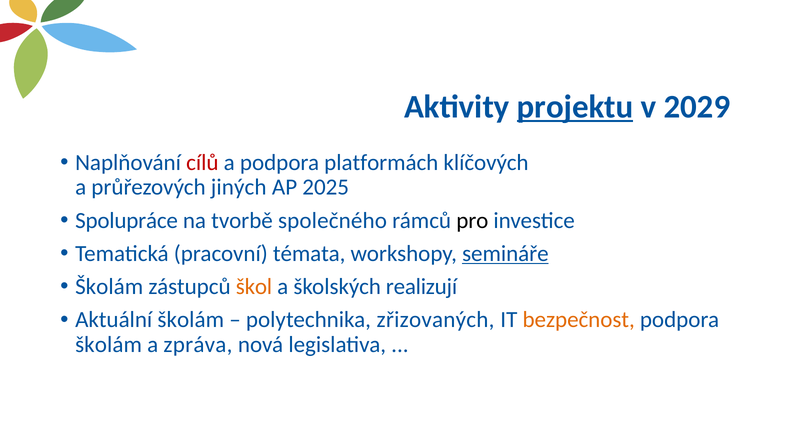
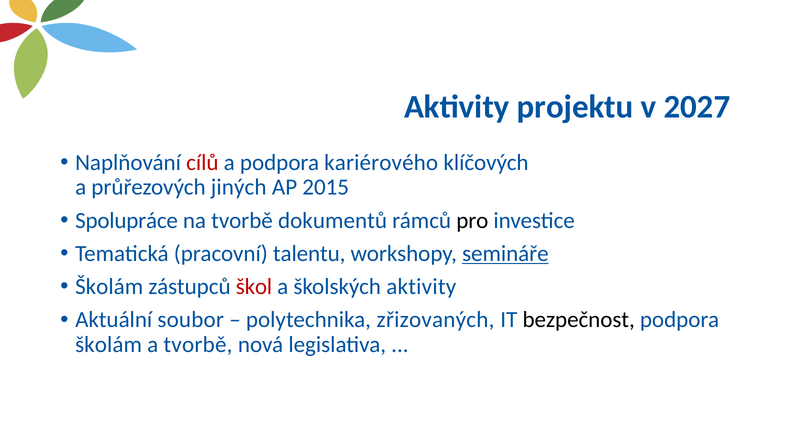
projektu underline: present -> none (575, 107)
2029: 2029 -> 2027 (697, 107)
platformách: platformách -> kariérového (381, 162)
2025: 2025 -> 2015 (326, 187)
společného: společného -> dokumentů (333, 220)
témata: témata -> talentu (309, 254)
škol colour: orange -> red (254, 287)
školských realizují: realizují -> aktivity (421, 287)
Aktuální školám: školám -> soubor (191, 320)
bezpečnost colour: orange -> black (579, 320)
a zpráva: zpráva -> tvorbě (198, 345)
